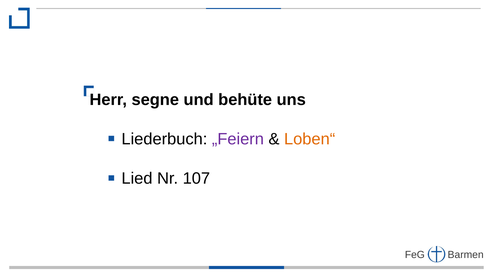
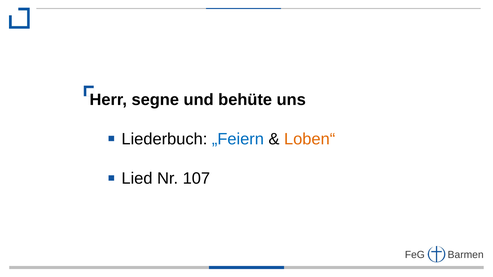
„Feiern colour: purple -> blue (238, 139)
